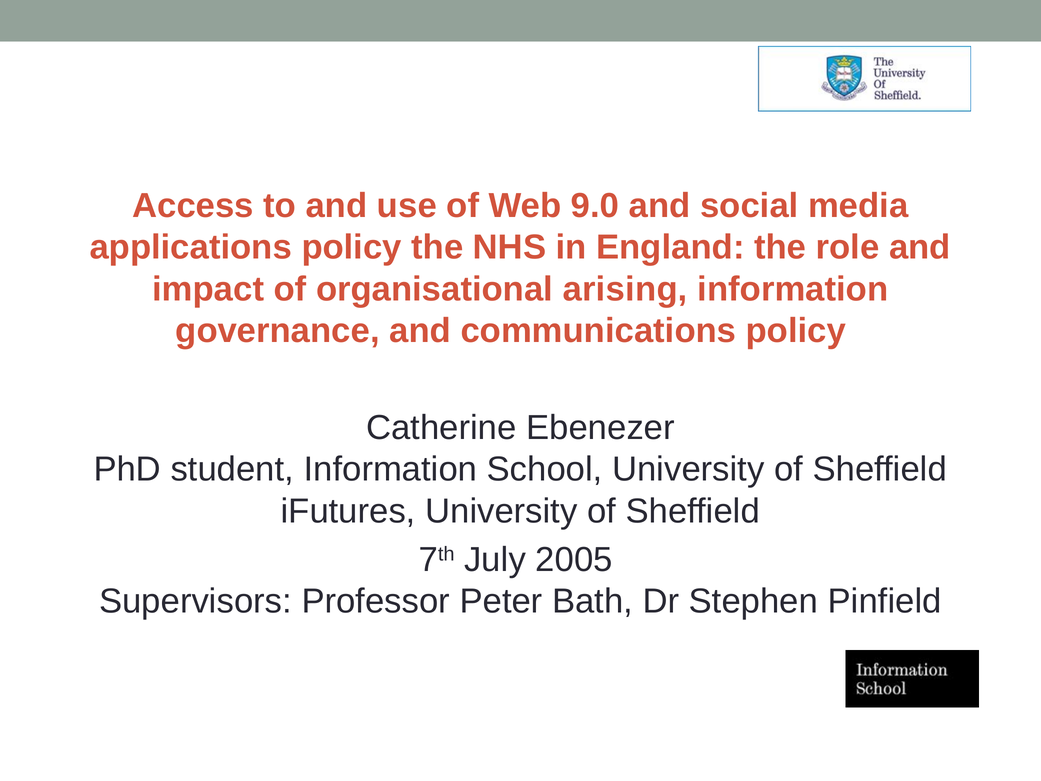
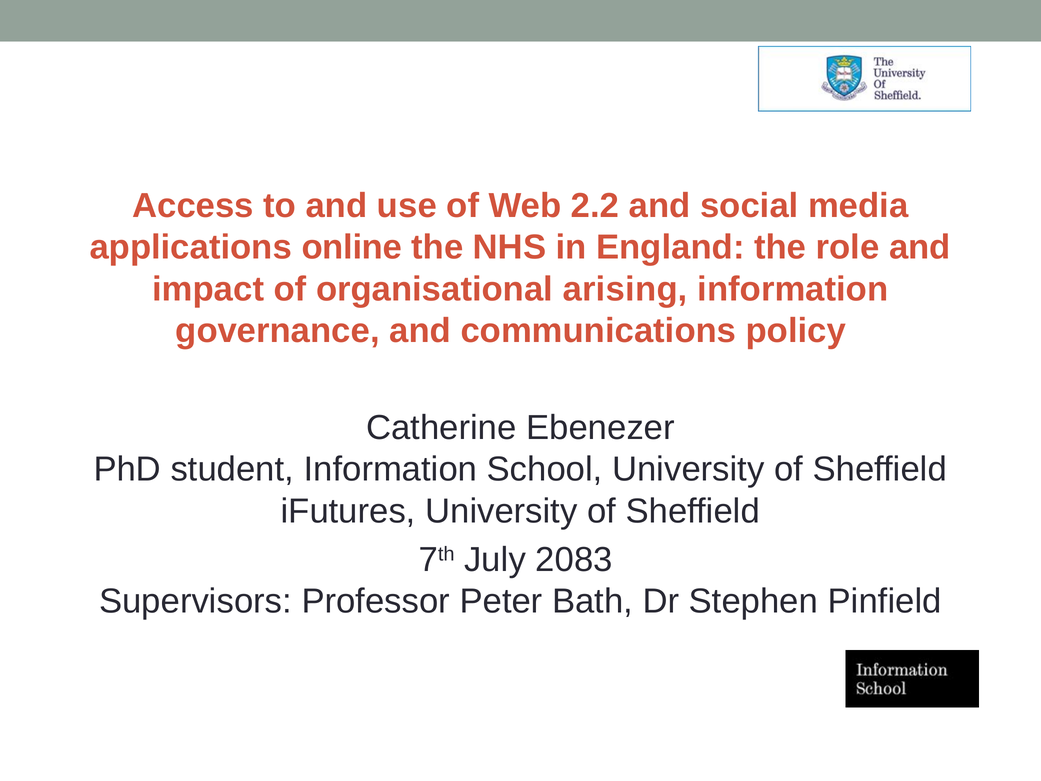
9.0: 9.0 -> 2.2 (595, 206)
applications policy: policy -> online (352, 247)
2005: 2005 -> 2083 (574, 559)
